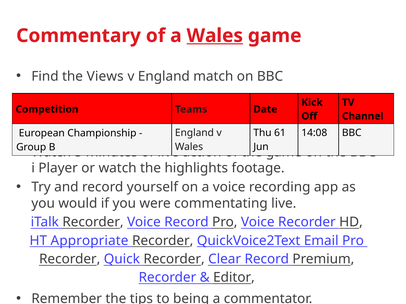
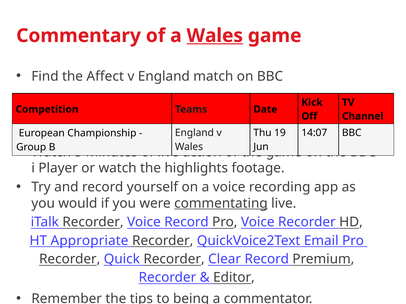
Views: Views -> Affect (105, 76)
61: 61 -> 19 (280, 133)
14:08: 14:08 -> 14:07 (314, 133)
commentating underline: none -> present (221, 204)
